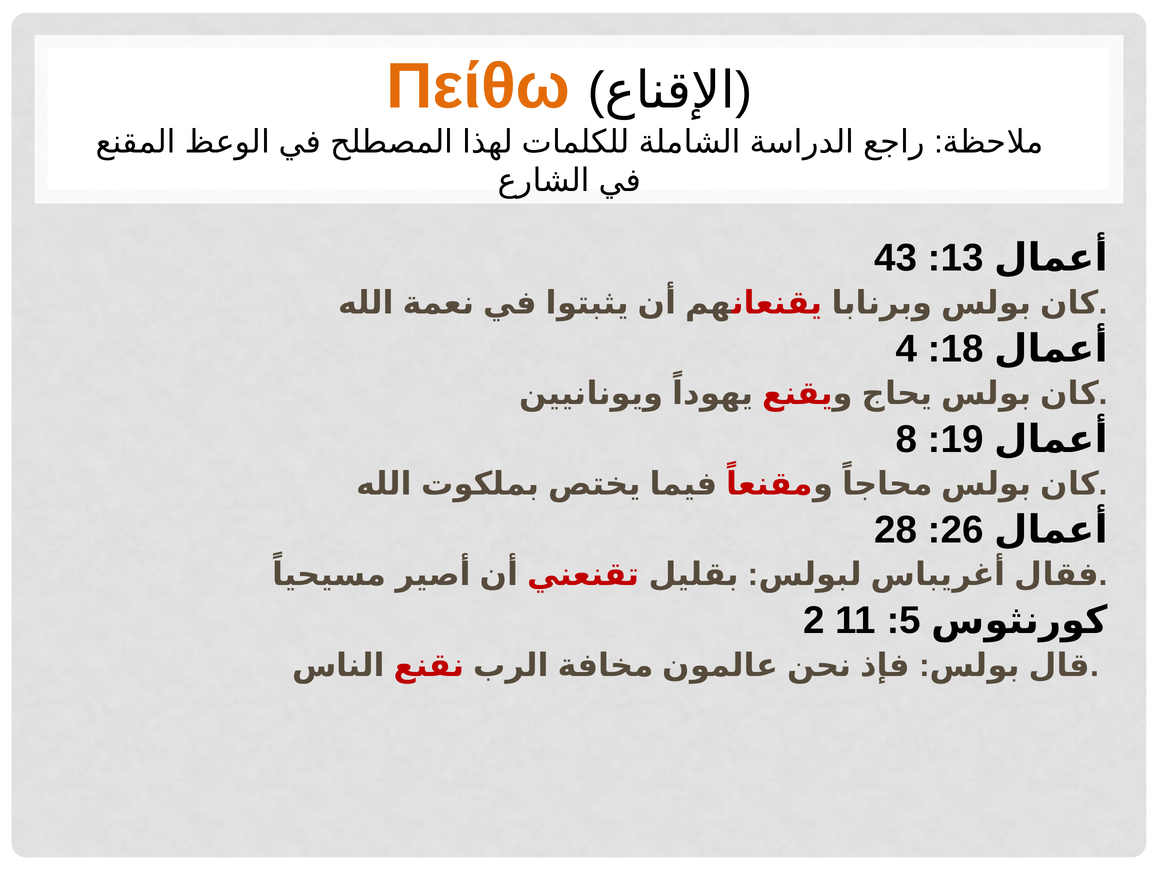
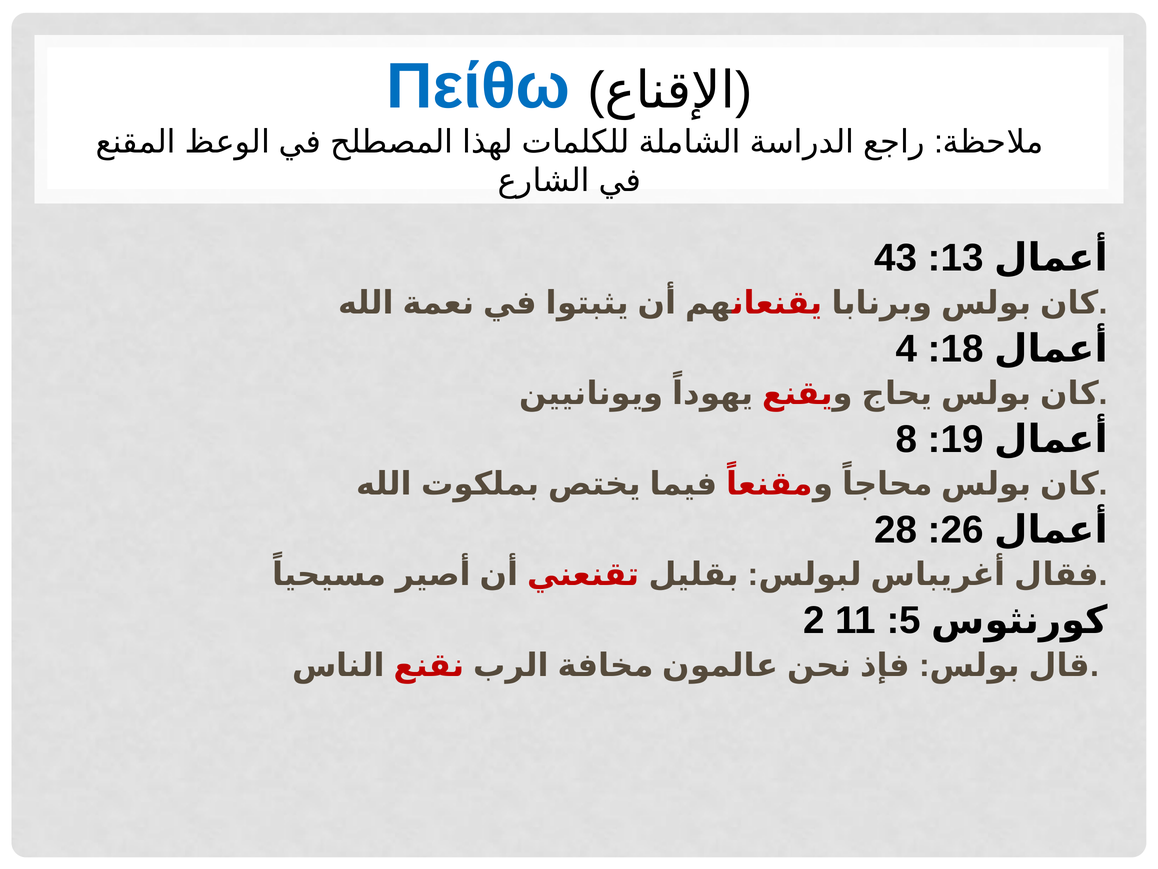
Πείθω colour: orange -> blue (478, 86)
